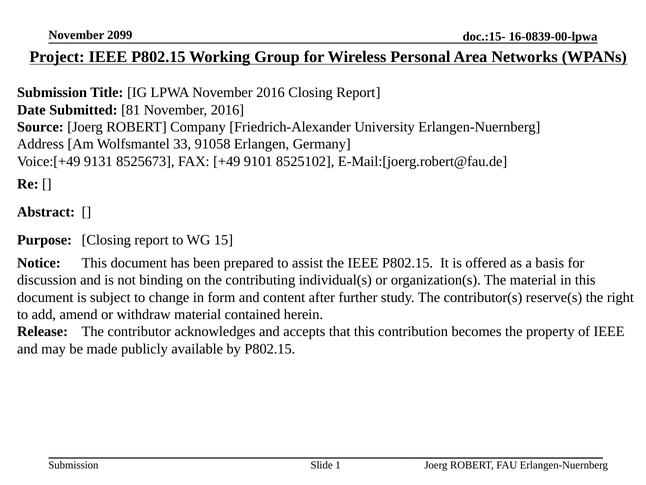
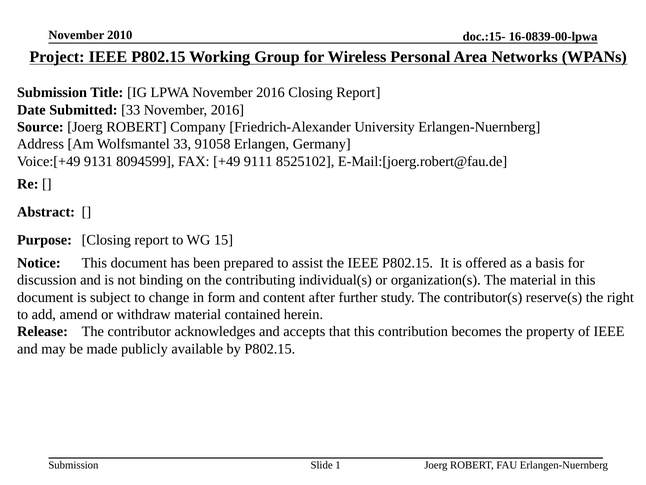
2099: 2099 -> 2010 (120, 35)
Submitted 81: 81 -> 33 (131, 110)
8525673: 8525673 -> 8094599 (145, 161)
9101: 9101 -> 9111 (258, 161)
